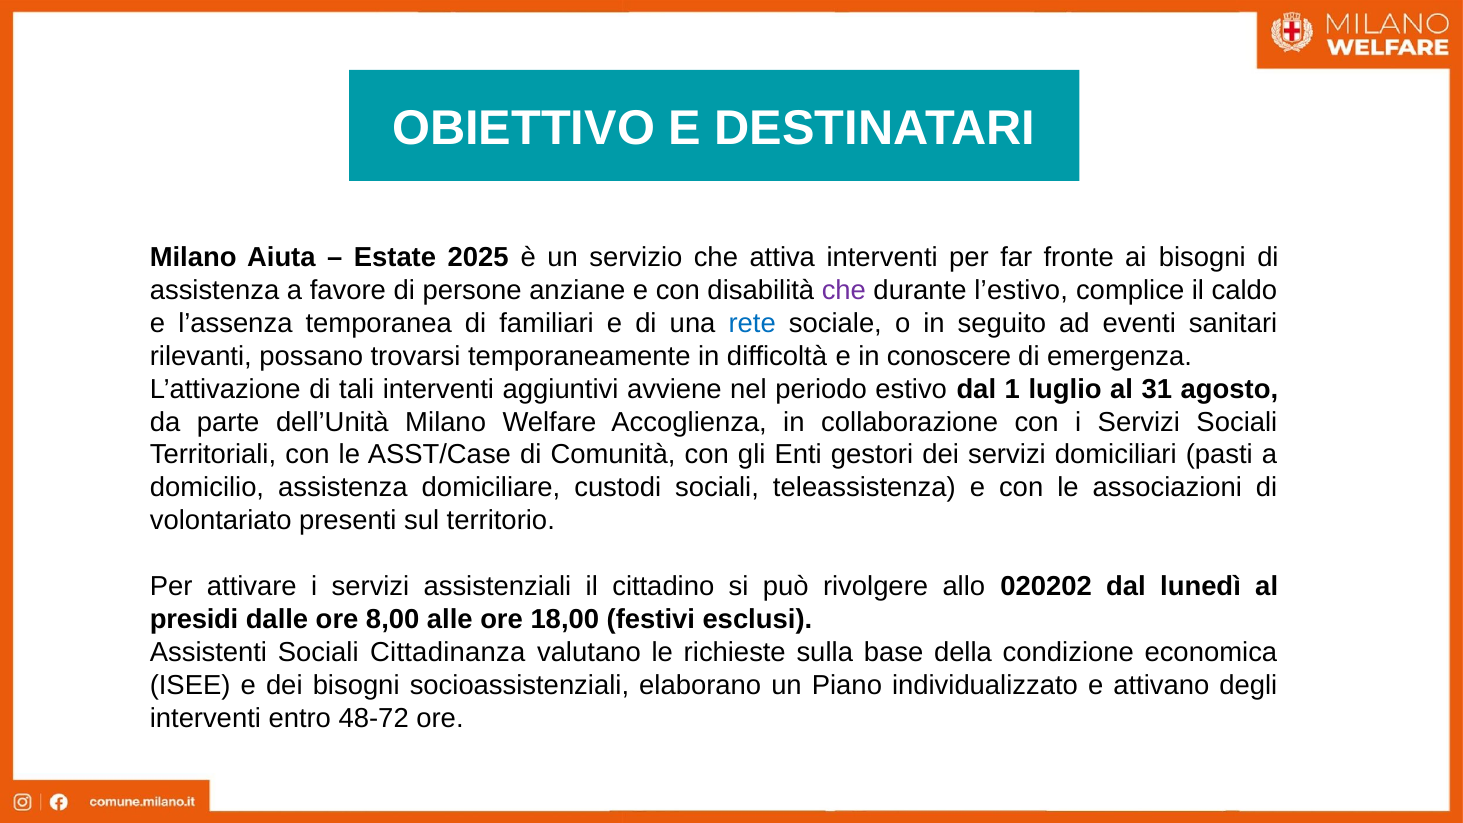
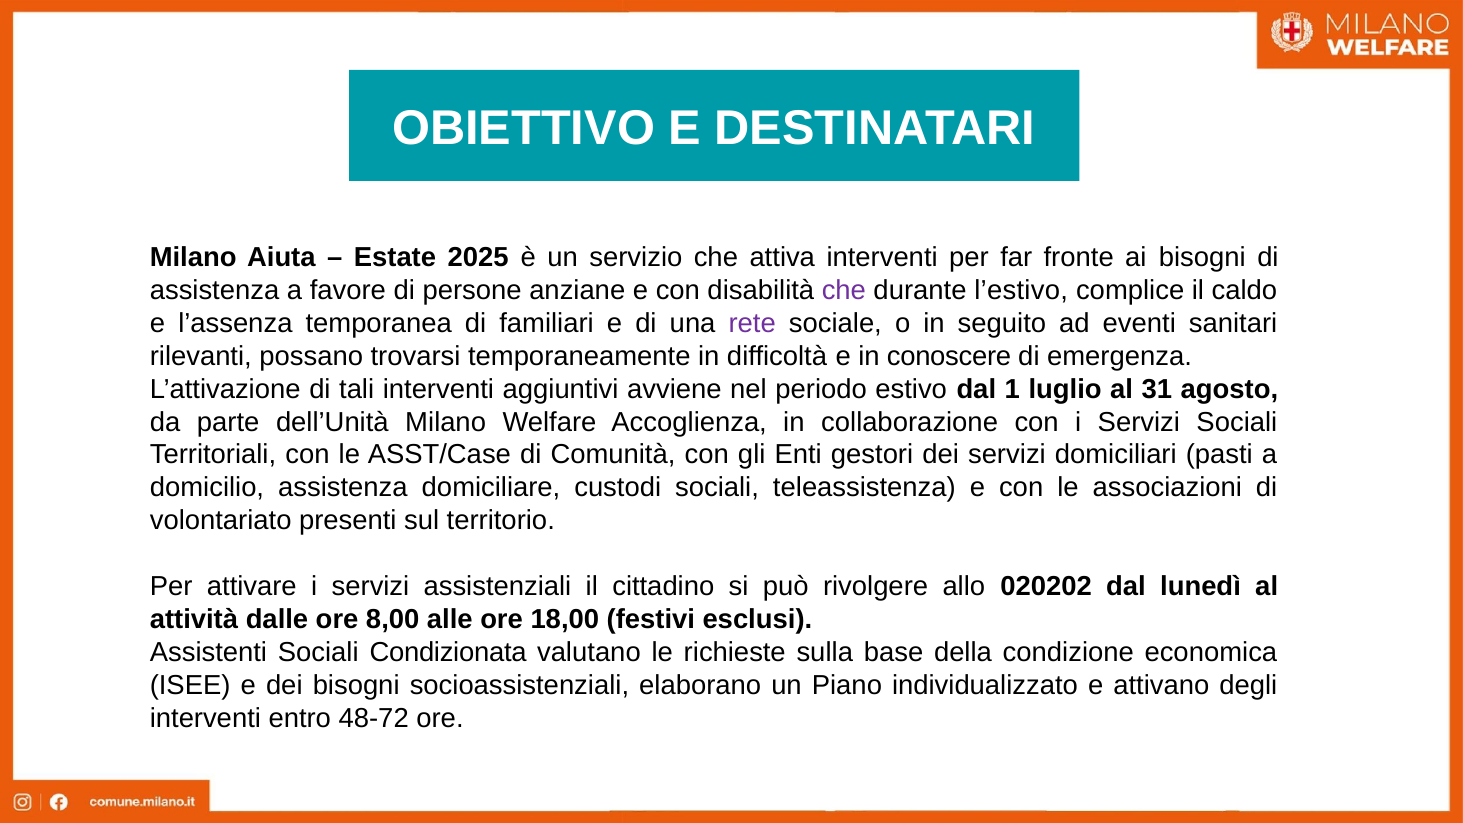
rete colour: blue -> purple (752, 323)
presidi: presidi -> attività (194, 619)
Cittadinanza: Cittadinanza -> Condizionata (448, 652)
